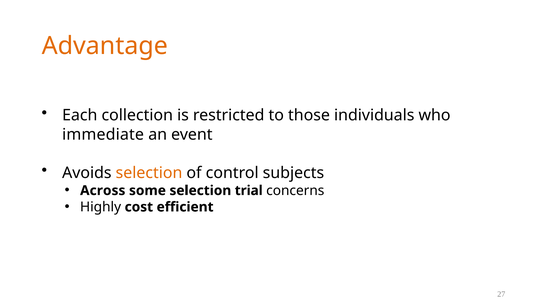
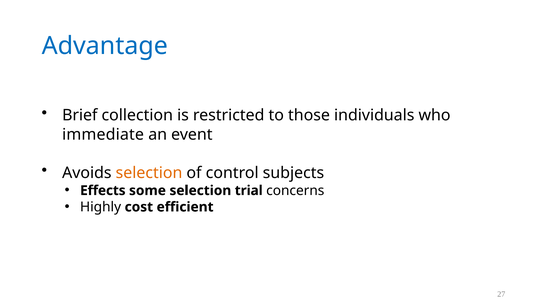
Advantage colour: orange -> blue (105, 46)
Each: Each -> Brief (80, 115)
Across: Across -> Effects (103, 190)
